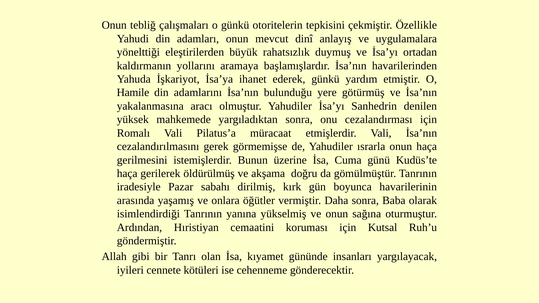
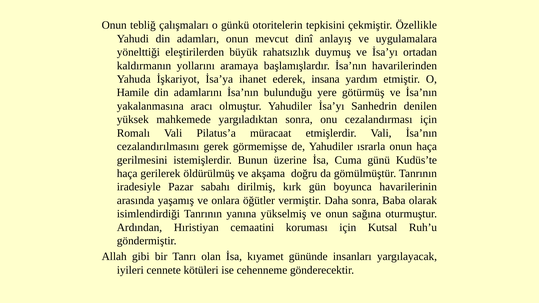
ederek günkü: günkü -> insana (326, 79)
